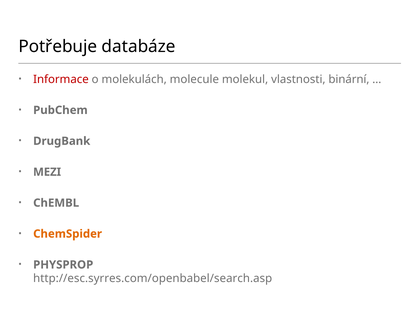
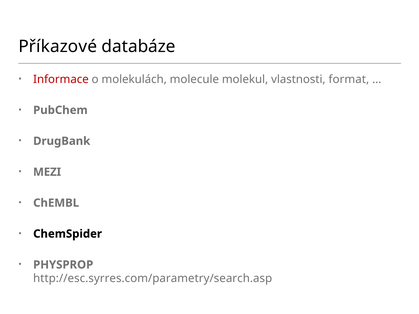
Potřebuje: Potřebuje -> Příkazové (58, 47)
binární: binární -> format (349, 79)
ChemSpider colour: orange -> black (68, 234)
http://esc.syrres.com/openbabel/search.asp: http://esc.syrres.com/openbabel/search.asp -> http://esc.syrres.com/parametry/search.asp (153, 279)
